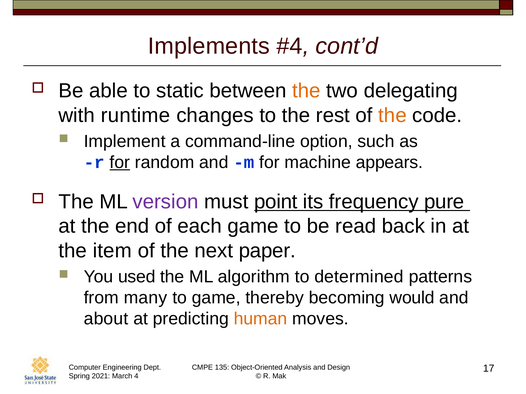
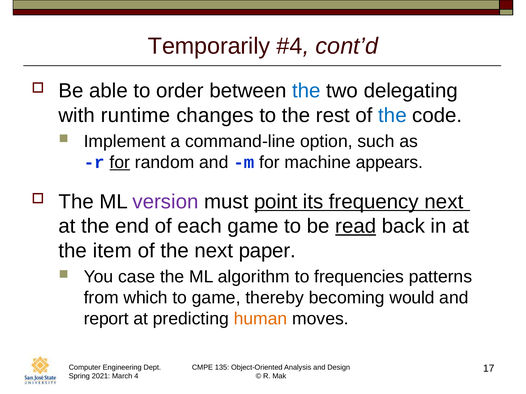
Implements: Implements -> Temporarily (209, 46)
static: static -> order (180, 91)
the colour: orange -> blue (306, 91)
the colour: orange -> blue (393, 115)
frequency pure: pure -> next (444, 202)
read underline: none -> present (356, 226)
used: used -> case (137, 277)
determined: determined -> frequencies (359, 277)
many: many -> which (146, 298)
about: about -> report (106, 319)
